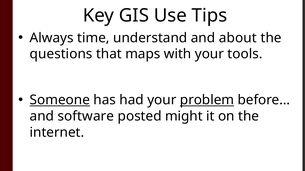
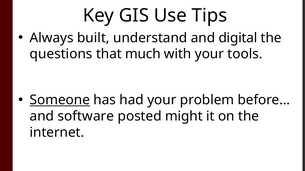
time: time -> built (93, 38)
about: about -> digital (238, 38)
maps: maps -> much (143, 54)
problem underline: present -> none (207, 100)
